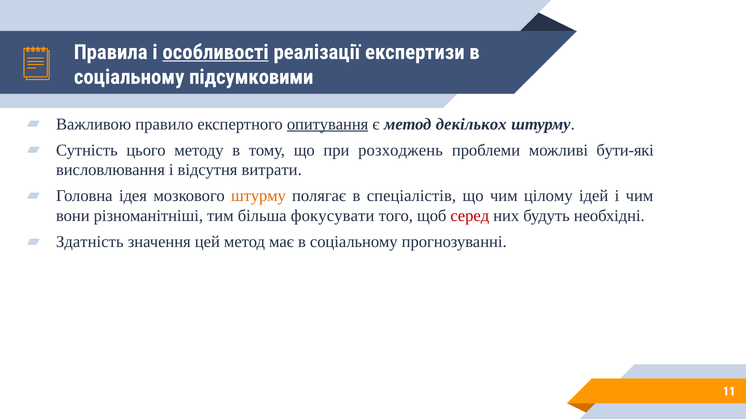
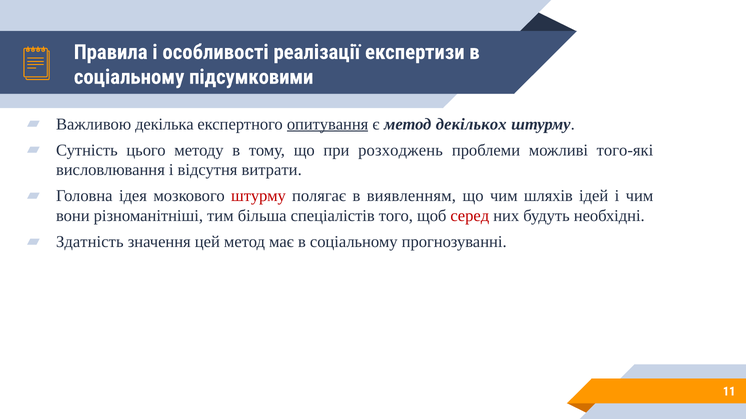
особливості underline: present -> none (216, 52)
правило: правило -> декілька (164, 124)
бути-які: бути-які -> того-які (625, 150)
штурму colour: orange -> red (258, 196)
спеціалістів: спеціалістів -> виявленням (411, 196)
цілому: цілому -> шляхів (548, 196)
фокусувати: фокусувати -> спеціалістів (333, 216)
